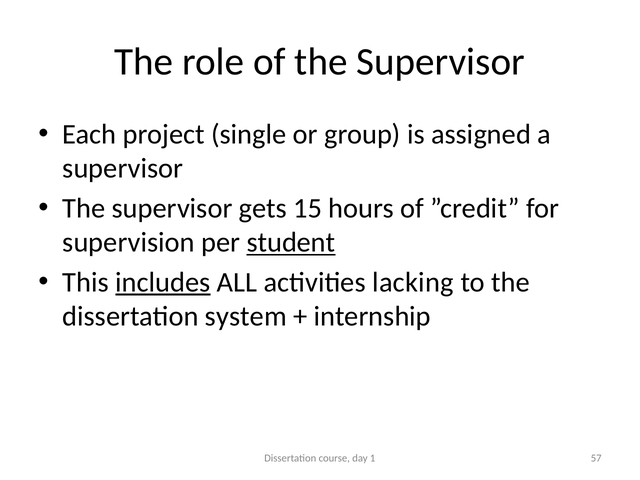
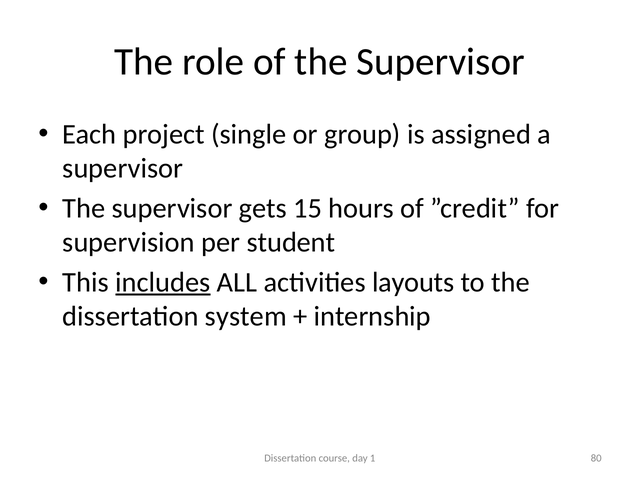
student underline: present -> none (291, 242)
lacking: lacking -> layouts (413, 282)
57: 57 -> 80 (596, 458)
